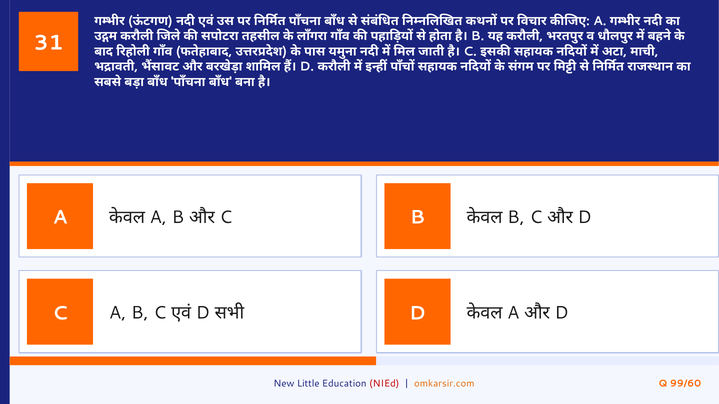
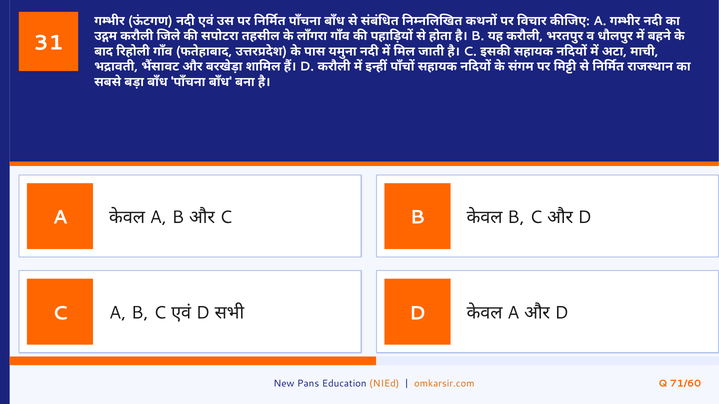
Little: Little -> Pans (308, 384)
NIEd colour: red -> orange (384, 384)
99/60: 99/60 -> 71/60 (686, 384)
